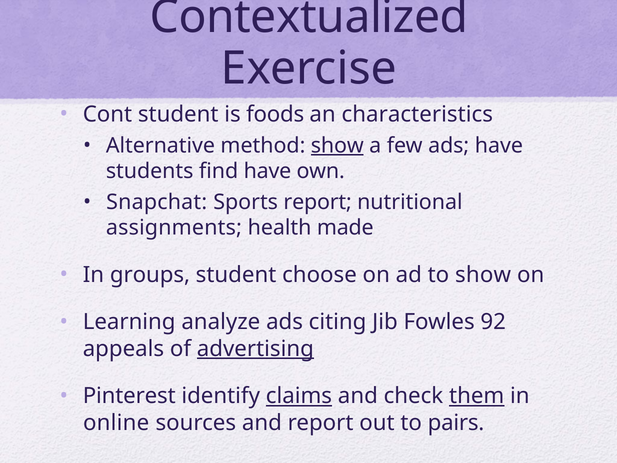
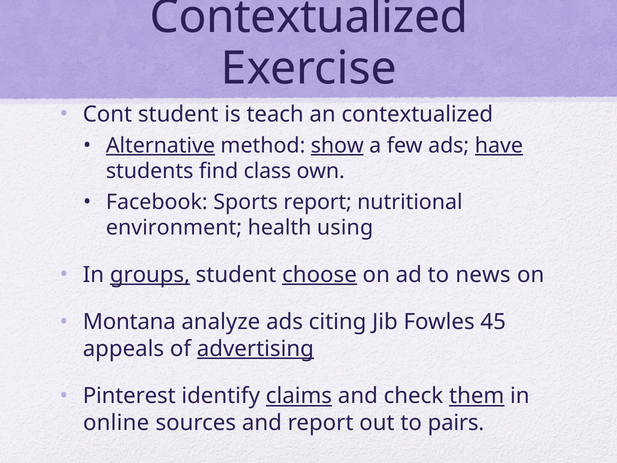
foods: foods -> teach (275, 114)
an characteristics: characteristics -> contextualized (417, 114)
Alternative underline: none -> present (160, 145)
have underline: none -> present (499, 145)
find have: have -> class (267, 171)
Snapchat: Snapchat -> Facebook (157, 202)
assignments: assignments -> environment (174, 228)
made: made -> using (345, 228)
groups underline: none -> present (150, 275)
choose underline: none -> present (319, 275)
to show: show -> news (483, 275)
Learning: Learning -> Montana (129, 322)
92: 92 -> 45 (493, 322)
